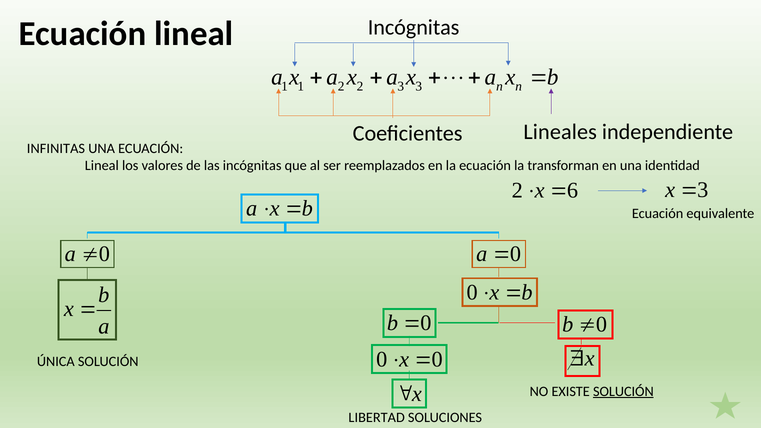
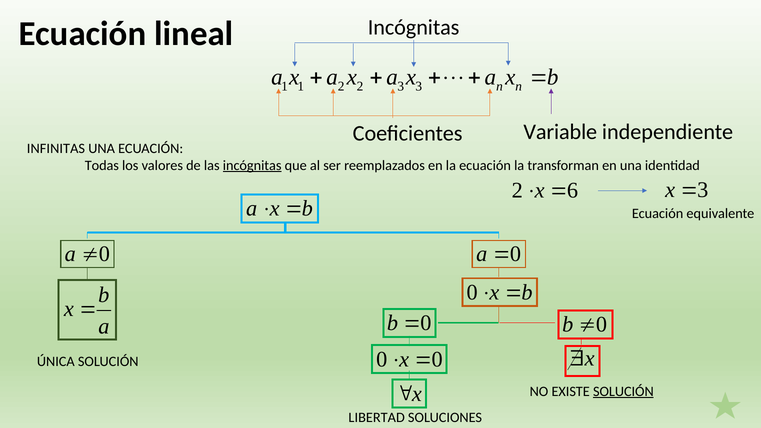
Lineales: Lineales -> Variable (560, 132)
Lineal: Lineal -> Todas (102, 166)
incógnitas underline: none -> present (252, 166)
